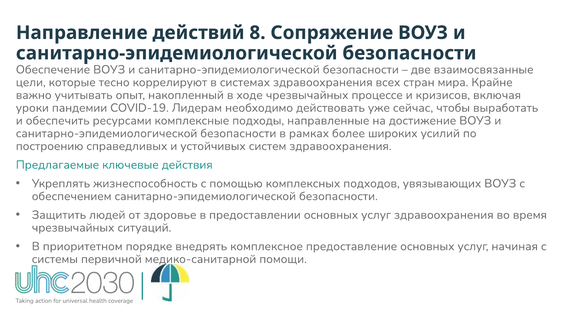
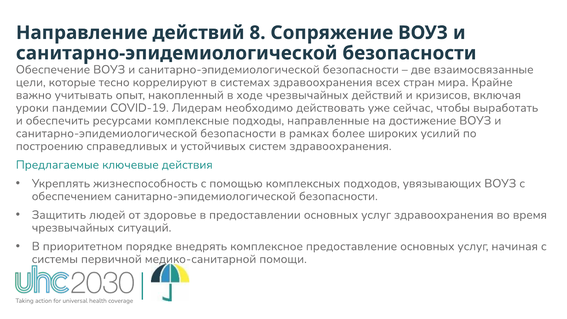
чрезвычайных процессе: процессе -> действий (377, 95)
